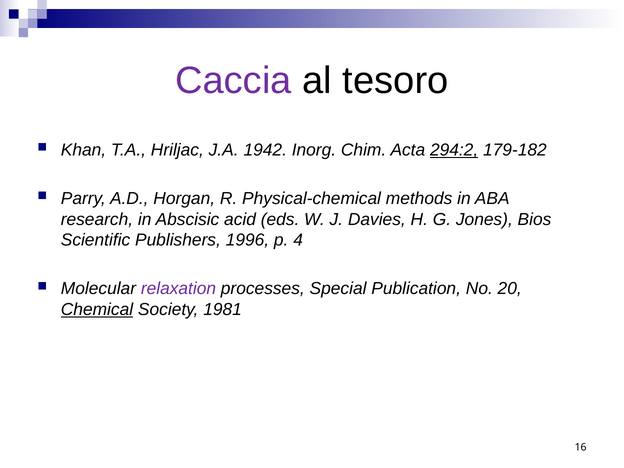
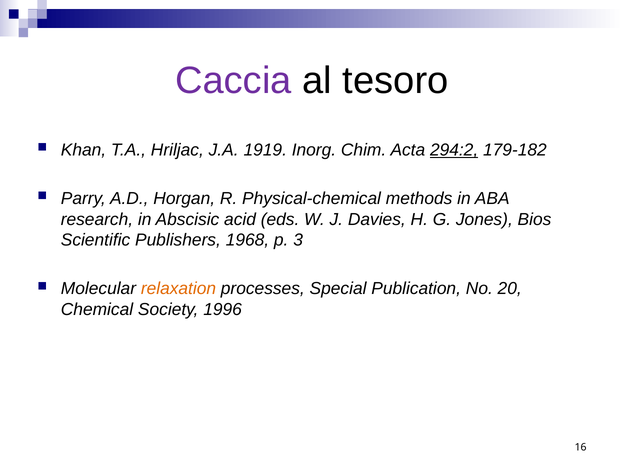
1942: 1942 -> 1919 (265, 150)
1996: 1996 -> 1968 (247, 240)
4: 4 -> 3 (298, 240)
relaxation colour: purple -> orange (178, 289)
Chemical underline: present -> none (97, 309)
1981: 1981 -> 1996 (223, 309)
